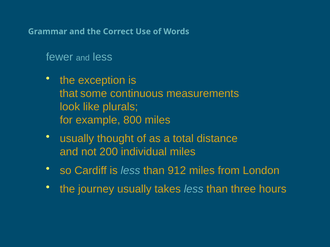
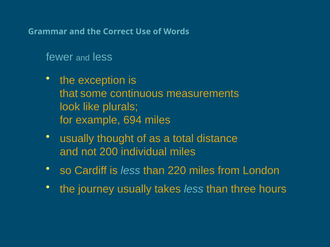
800: 800 -> 694 (133, 120)
912: 912 -> 220 (177, 171)
